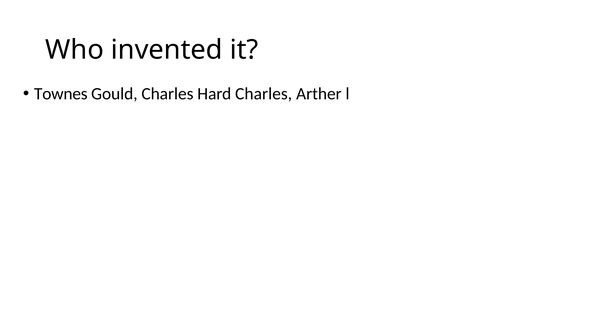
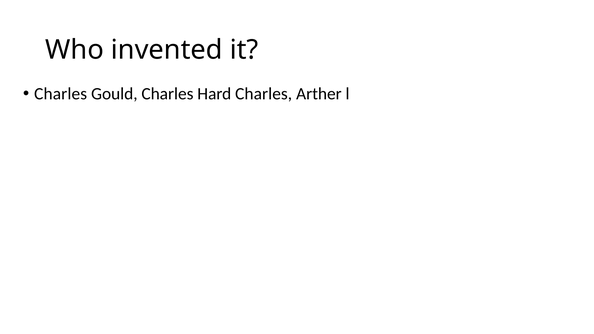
Townes: Townes -> Charles (61, 94)
